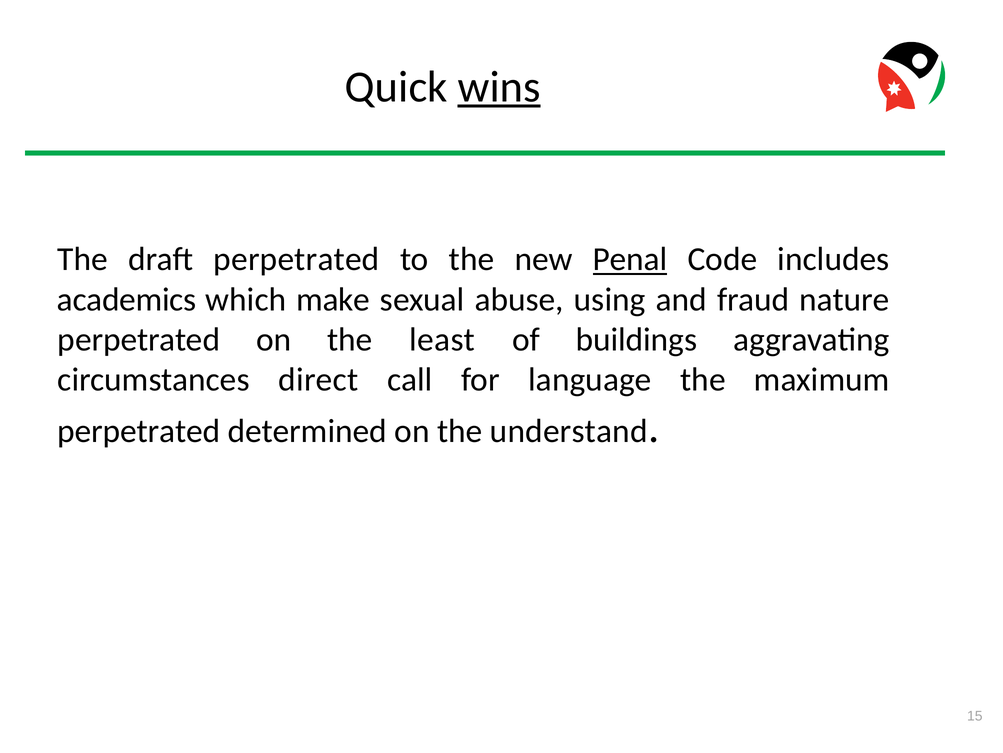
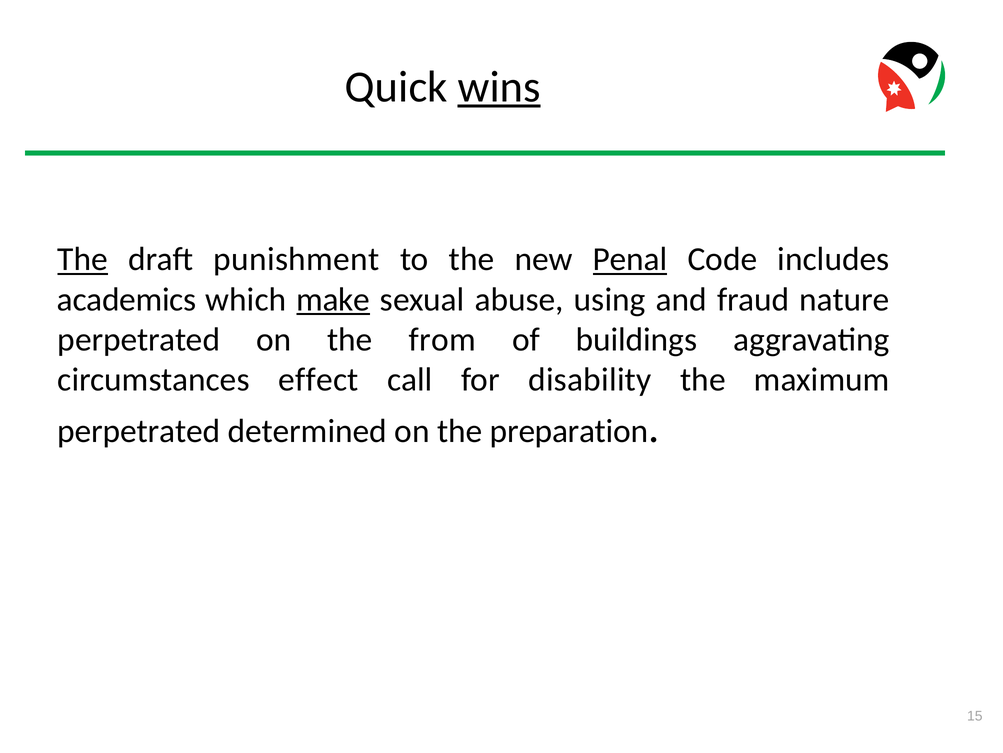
The underline: none -> present (83, 259)
draft perpetrated: perpetrated -> punishment (296, 259)
make underline: none -> present (333, 299)
least: least -> from (442, 339)
direct: direct -> effect (318, 379)
language: language -> disability (590, 379)
understand: understand -> preparation (569, 431)
